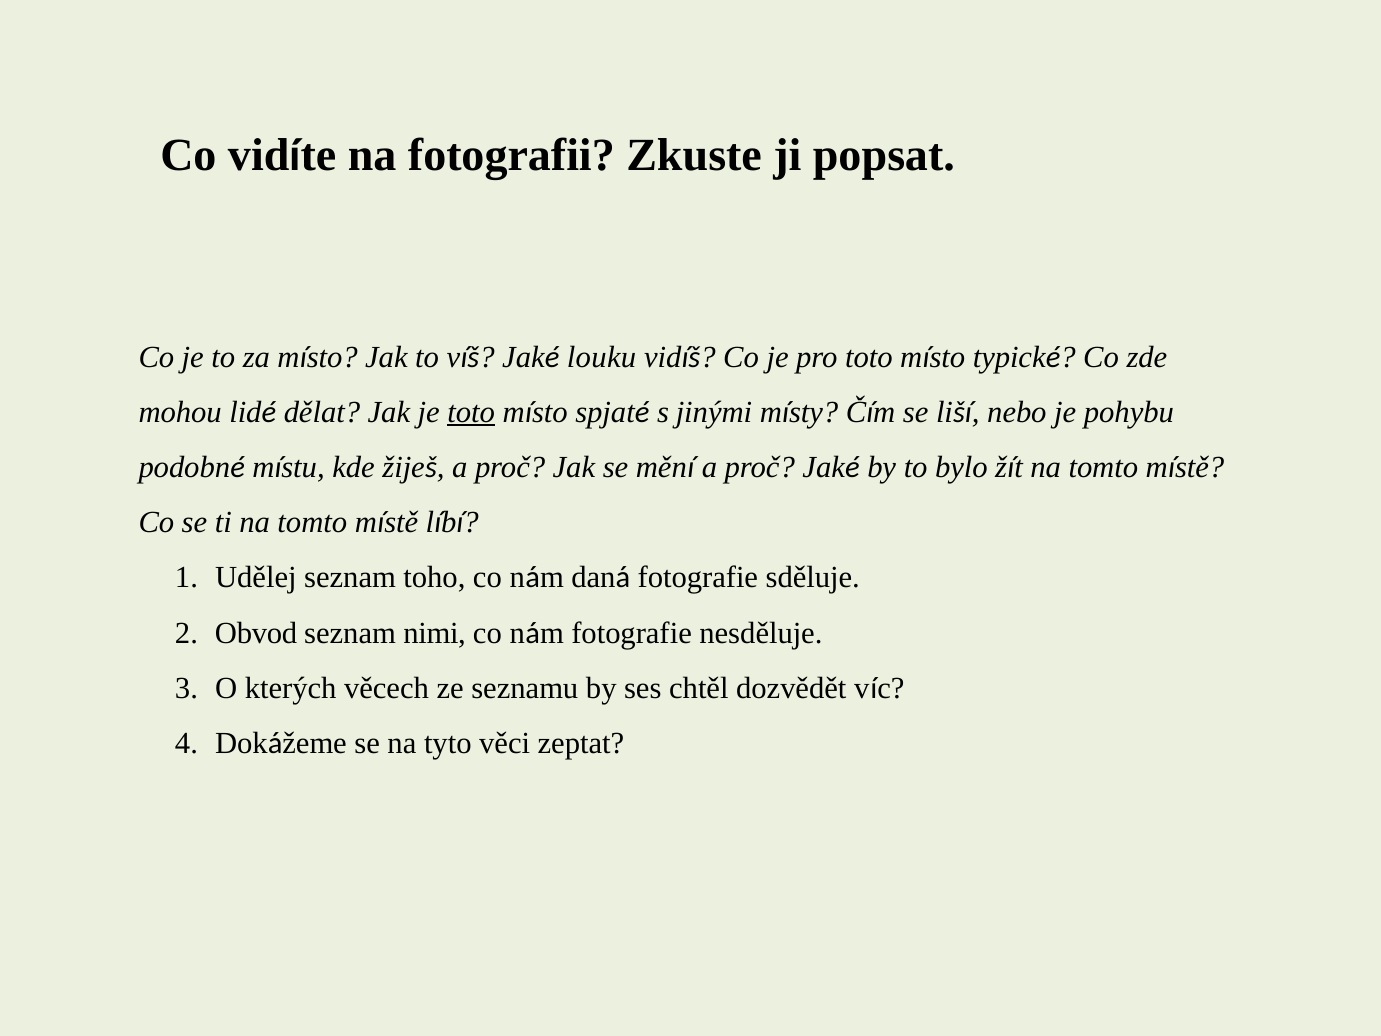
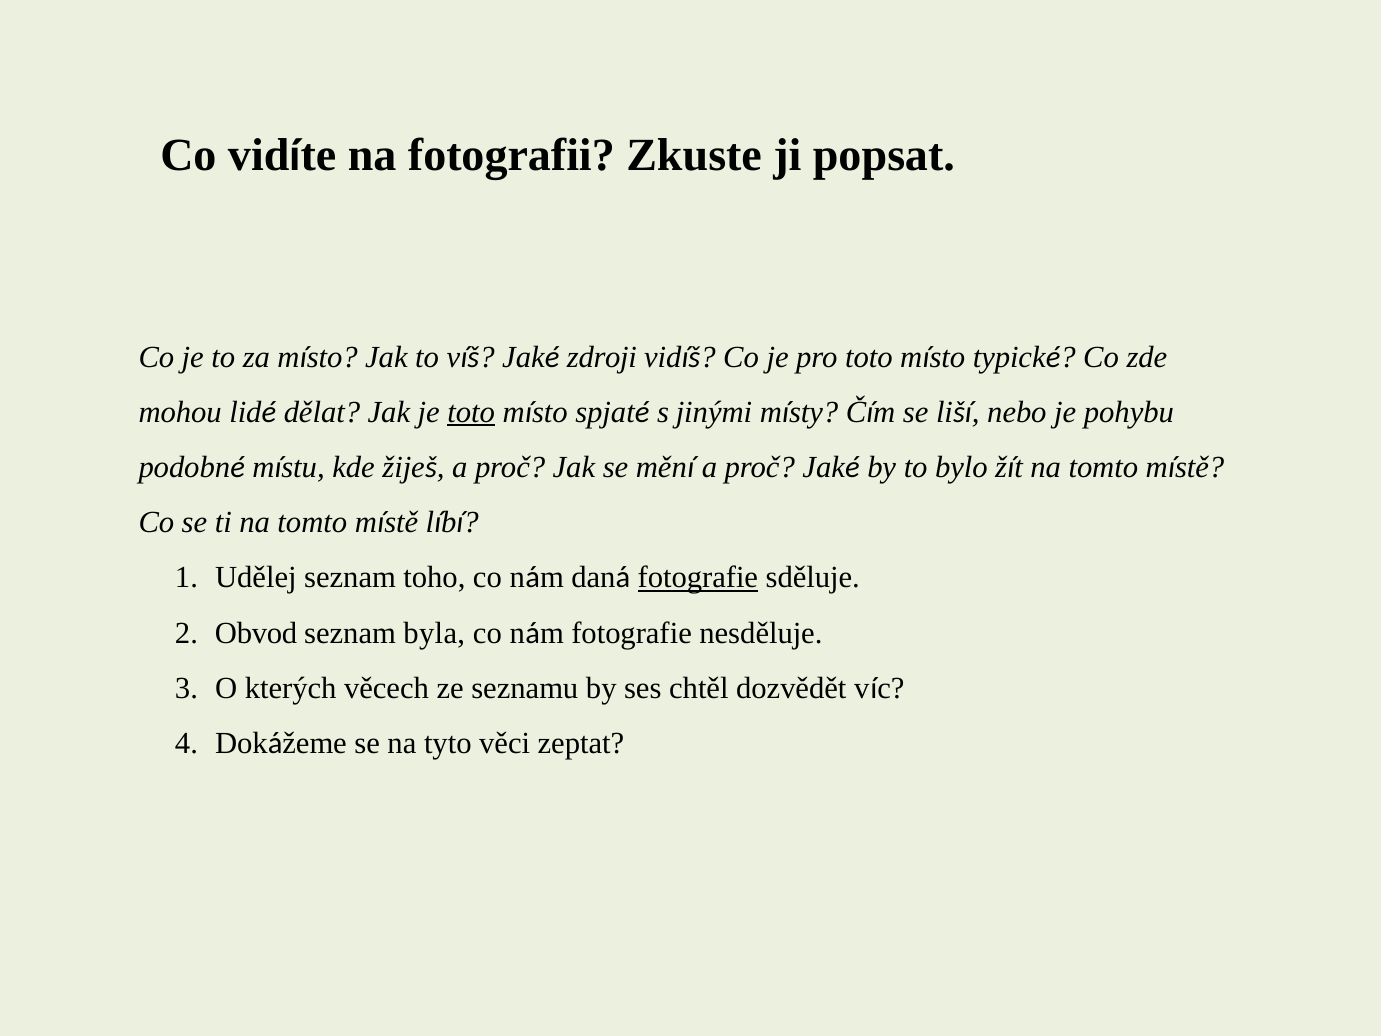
louku: louku -> zdroji (602, 357)
fotografie underline: none -> present (698, 578)
nimi: nimi -> byla (434, 633)
